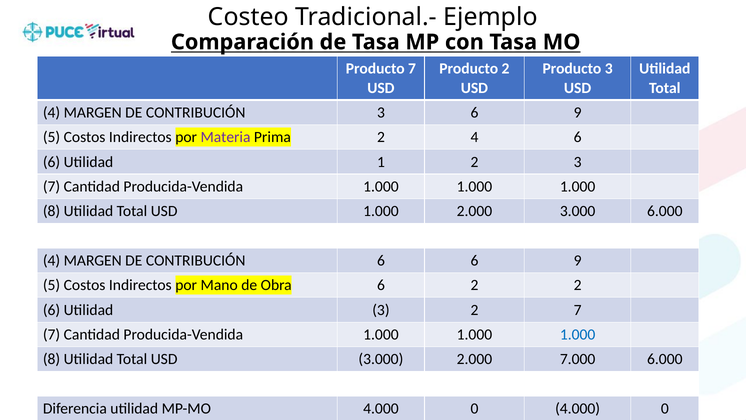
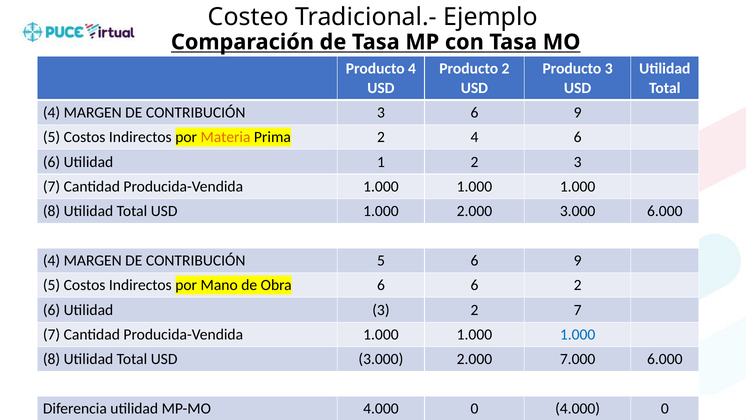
Producto 7: 7 -> 4 (412, 69)
Materia colour: purple -> orange (226, 137)
CONTRIBUCIÓN 6: 6 -> 5 (381, 260)
Obra 6 2: 2 -> 6 (474, 285)
